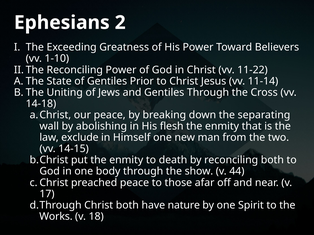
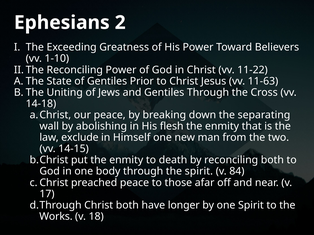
11-14: 11-14 -> 11-63 (263, 81)
the show: show -> spirit (199, 172)
44: 44 -> 84 (237, 172)
nature: nature -> longer (184, 206)
